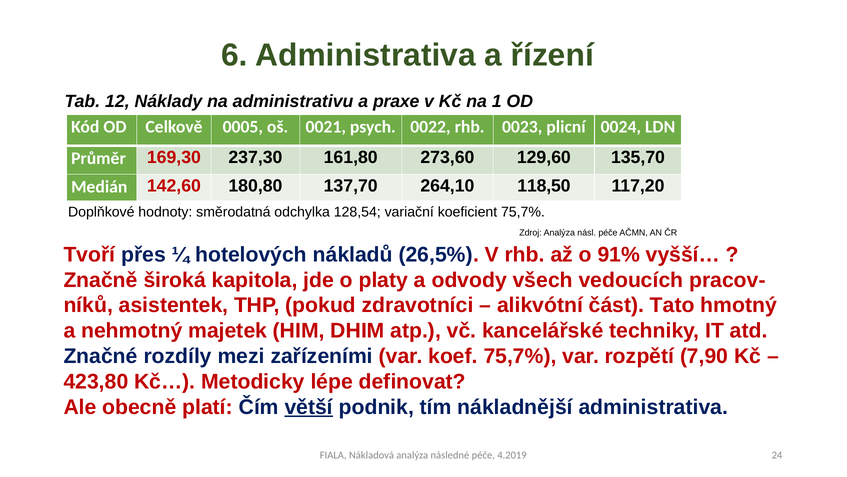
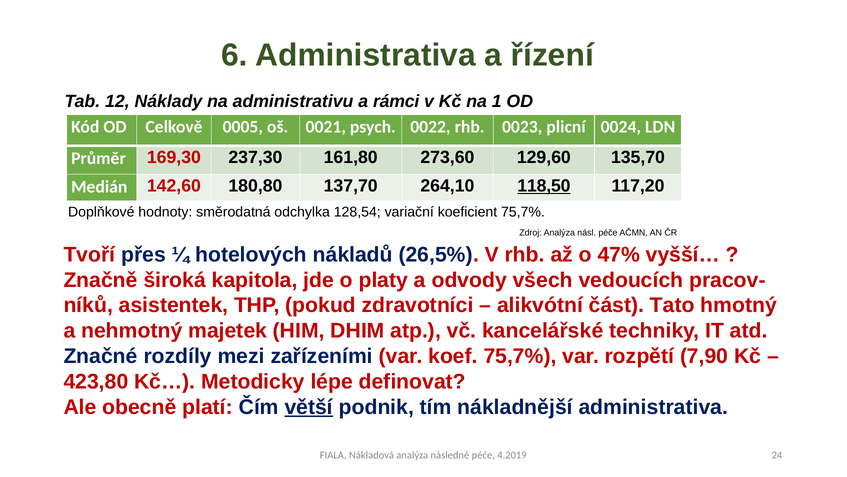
praxe: praxe -> rámci (396, 101)
118,50 underline: none -> present (544, 185)
91%: 91% -> 47% (619, 254)
